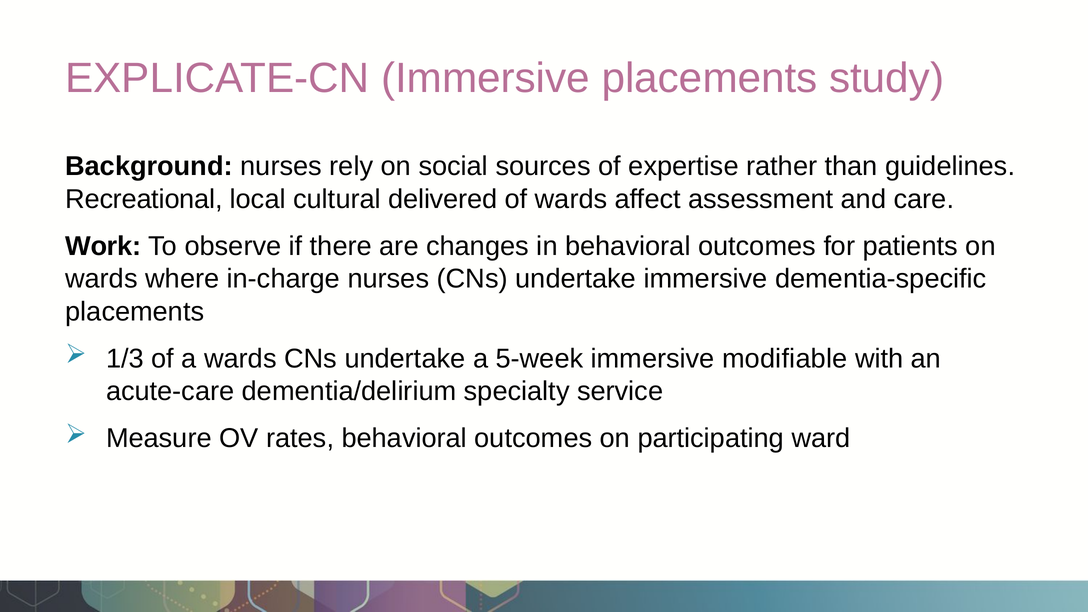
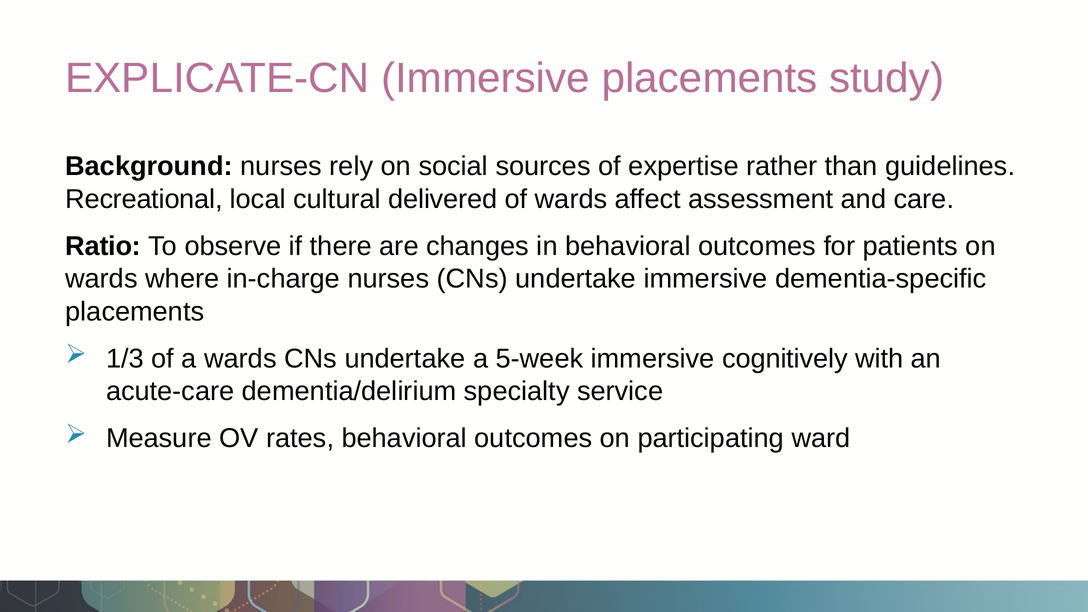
Work: Work -> Ratio (103, 246)
modifiable: modifiable -> cognitively (785, 359)
